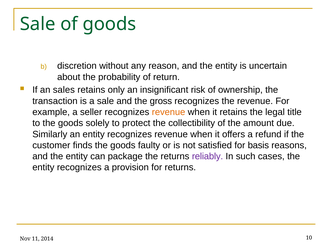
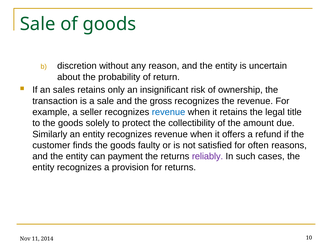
revenue colour: orange -> blue (169, 112)
basis: basis -> often (258, 145)
package: package -> payment (125, 156)
